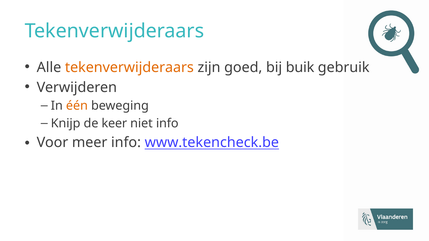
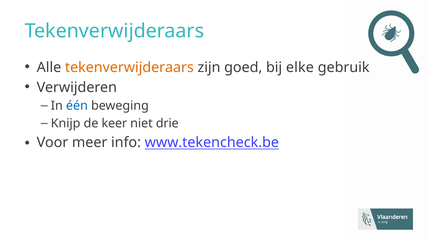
buik: buik -> elke (300, 67)
één colour: orange -> blue (77, 106)
niet info: info -> drie (167, 123)
